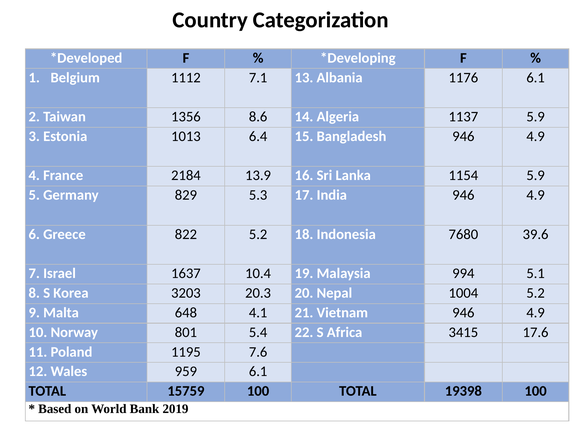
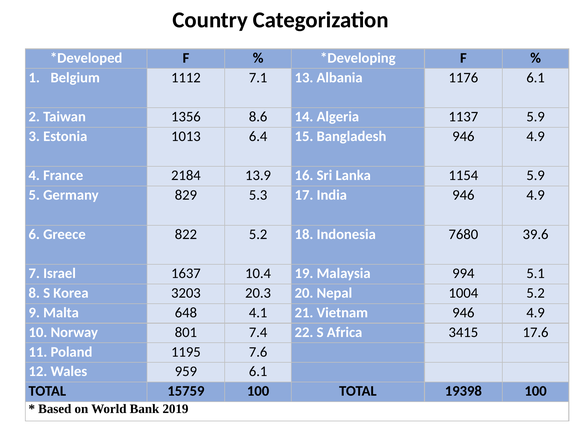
5.4: 5.4 -> 7.4 (258, 333)
